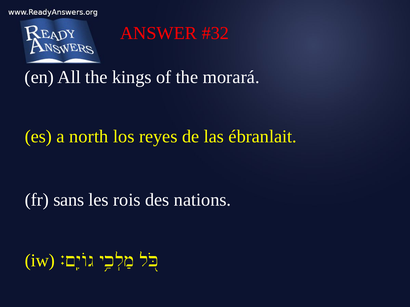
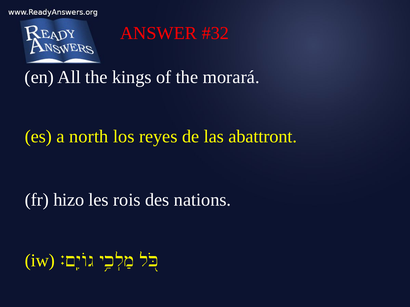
ébranlait: ébranlait -> abattront (263, 137)
sans: sans -> hizo (69, 200)
